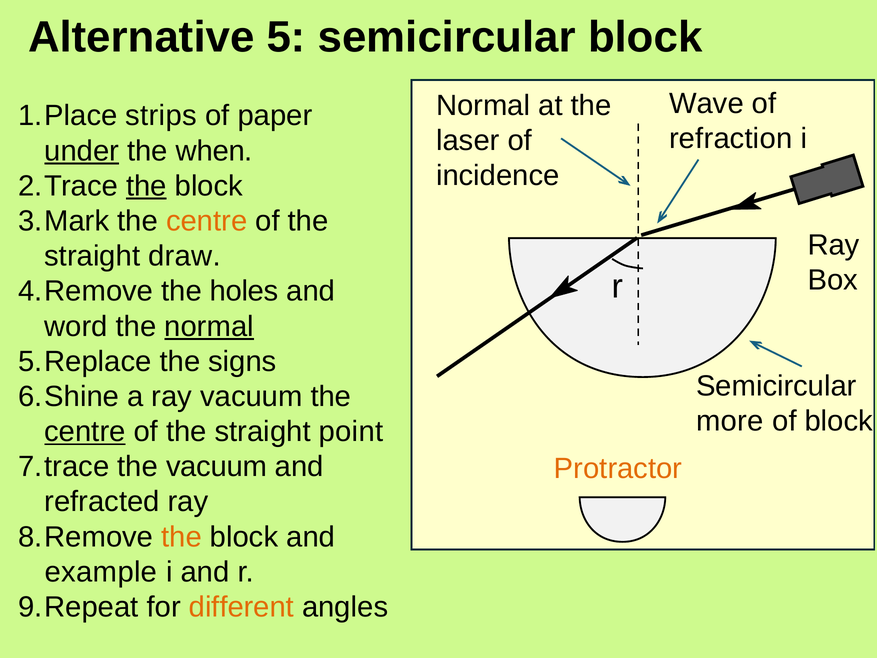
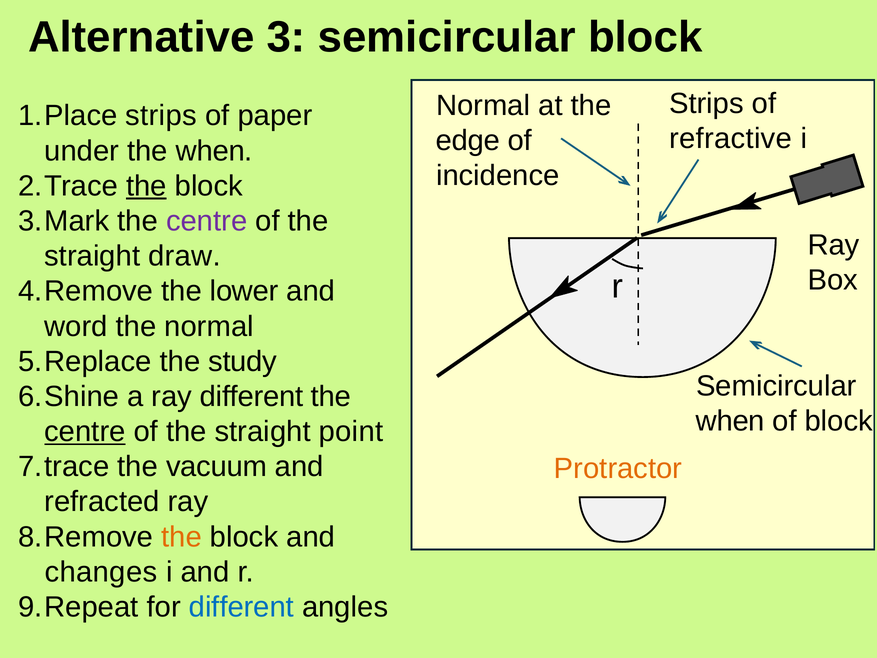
5: 5 -> 3 (286, 37)
Wave: Wave -> Strips (706, 104)
refraction: refraction -> refractive (731, 139)
laser: laser -> edge (468, 141)
under underline: present -> none (82, 151)
centre colour: orange -> purple (207, 221)
holes: holes -> lower (244, 291)
normal underline: present -> none (209, 326)
signs: signs -> study (243, 361)
ray vacuum: vacuum -> different (252, 396)
more: more -> when (730, 421)
example: example -> changes (101, 572)
different colour: orange -> blue (241, 607)
